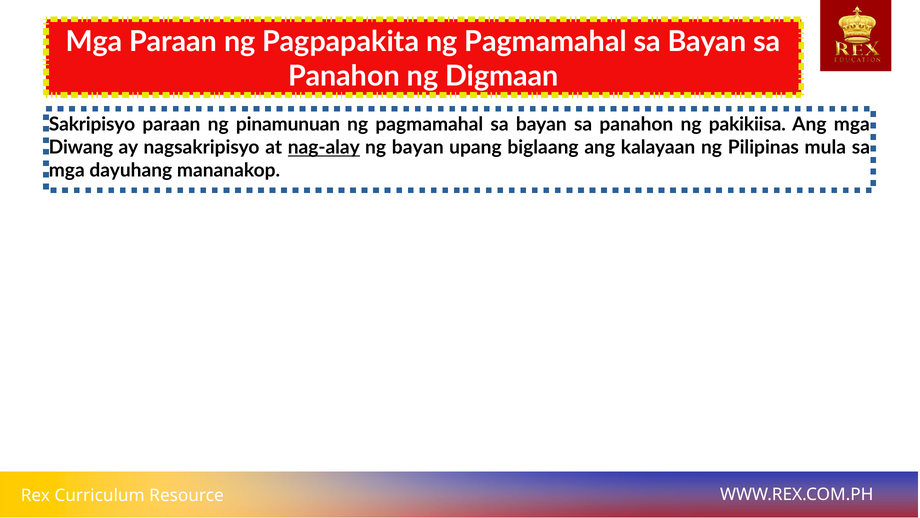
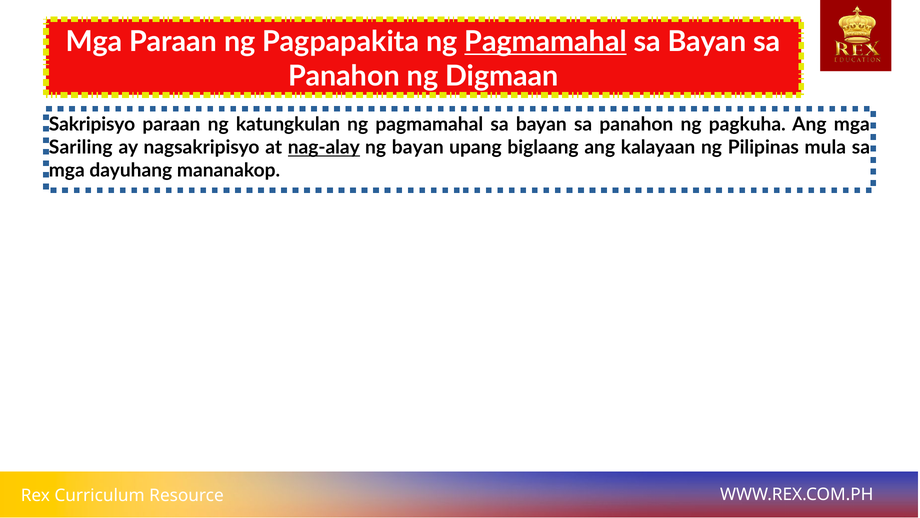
Pagmamahal underline: none -> present (546, 42)
pinamunuan: pinamunuan -> katungkulan (288, 124)
pakikiisa: pakikiisa -> pagkuha (747, 124)
Diwang: Diwang -> Sariling (81, 147)
